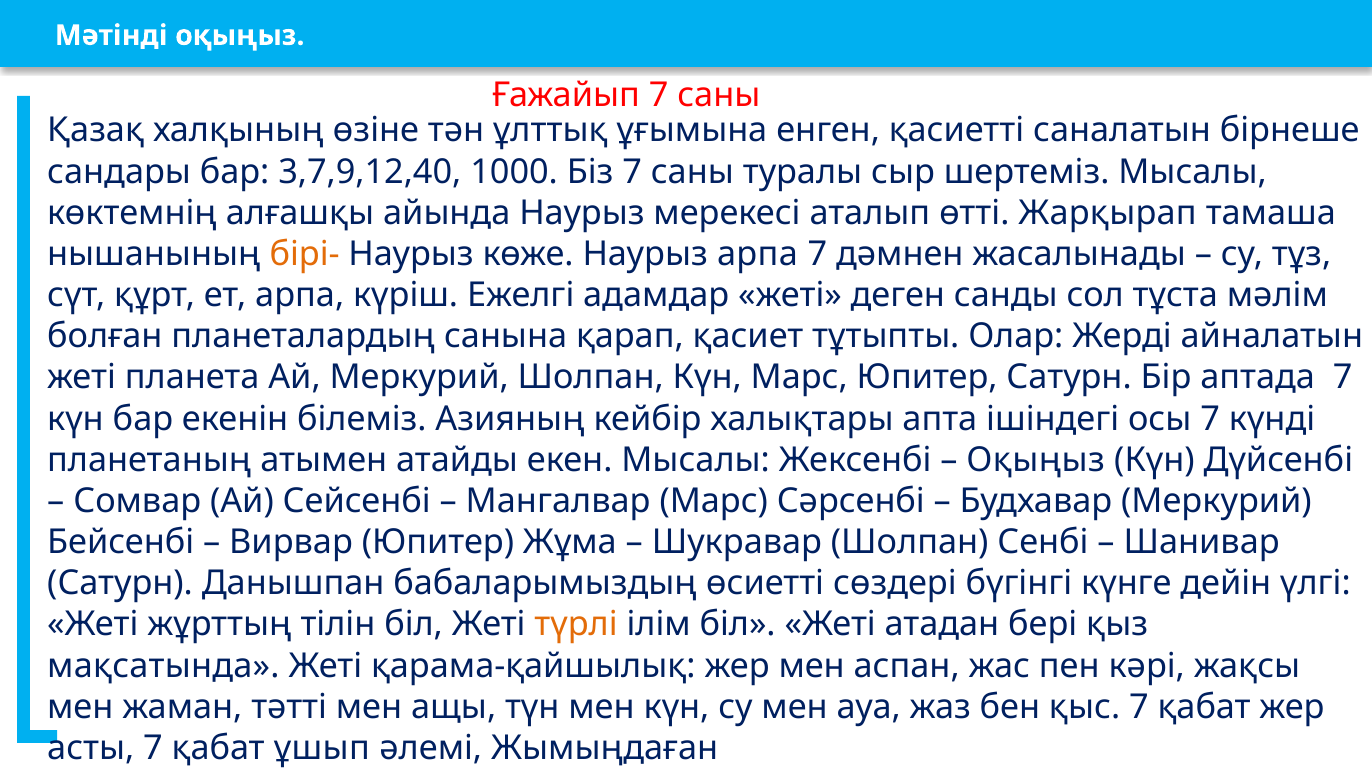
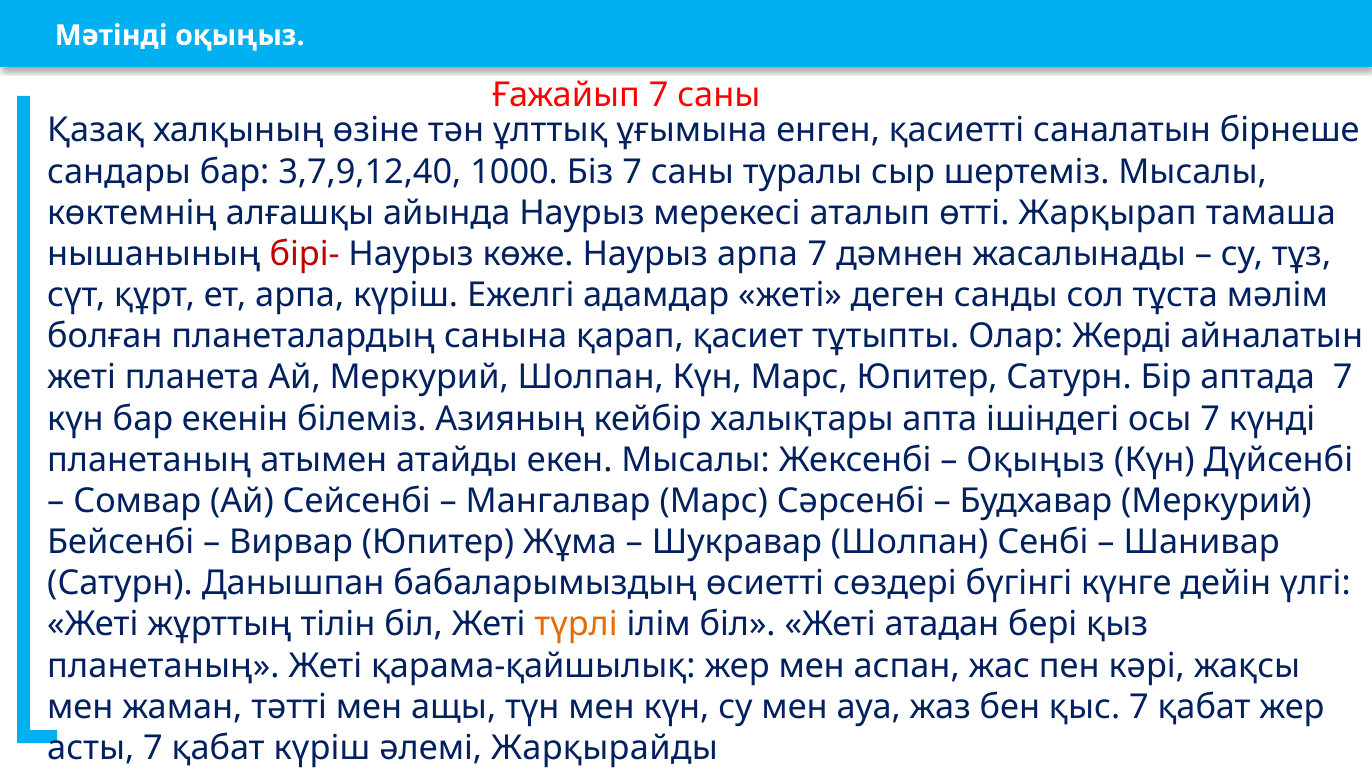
бірі- colour: orange -> red (305, 254)
мақсатында: мақсатында -> планетаның (163, 666)
қабат ұшып: ұшып -> күріш (322, 748)
Жымыңдаған: Жымыңдаған -> Жарқырайды (605, 748)
